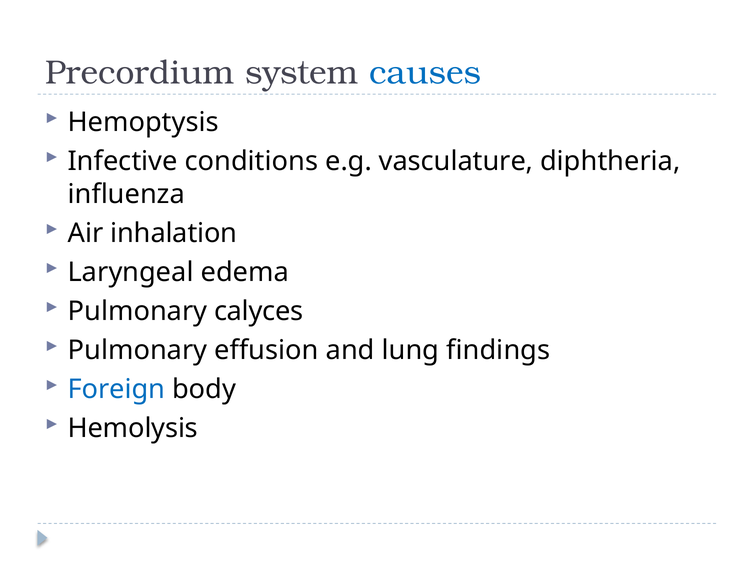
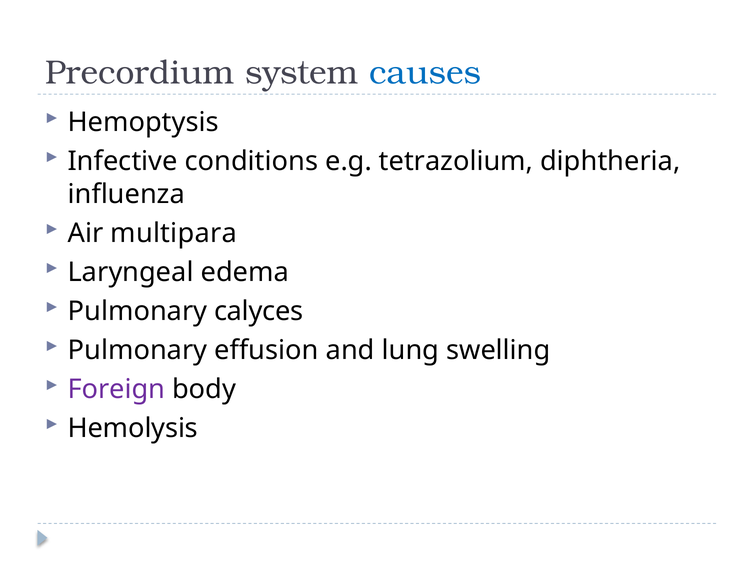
vasculature: vasculature -> tetrazolium (456, 162)
inhalation: inhalation -> multipara (174, 233)
findings: findings -> swelling (498, 350)
Foreign colour: blue -> purple (116, 390)
